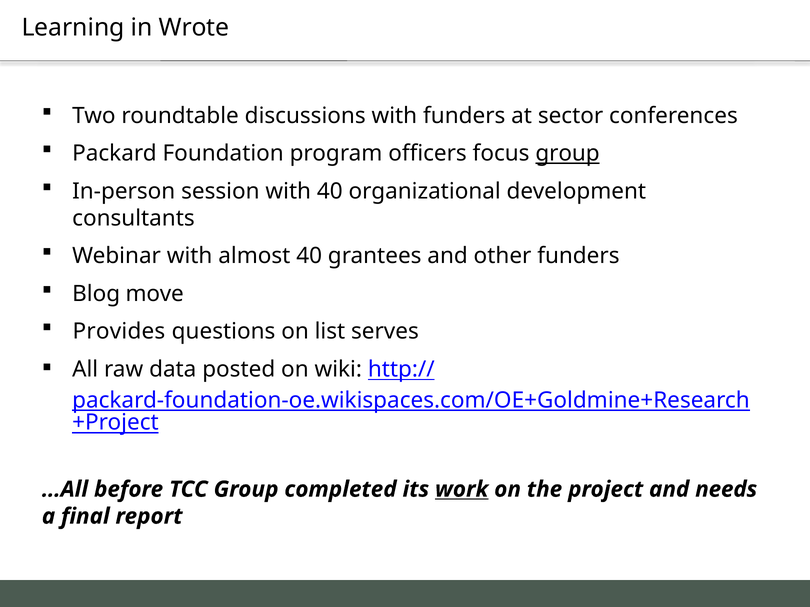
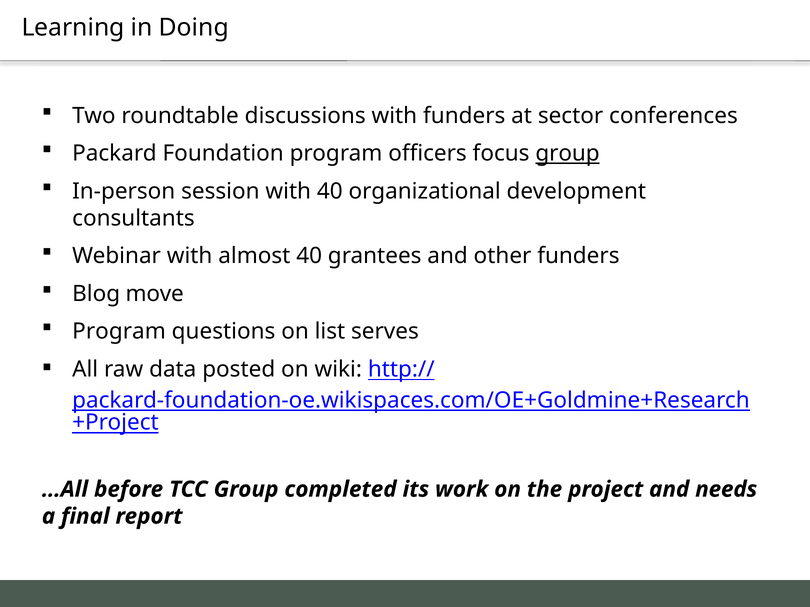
Wrote: Wrote -> Doing (194, 27)
Provides: Provides -> Program (119, 332)
work underline: present -> none (462, 490)
